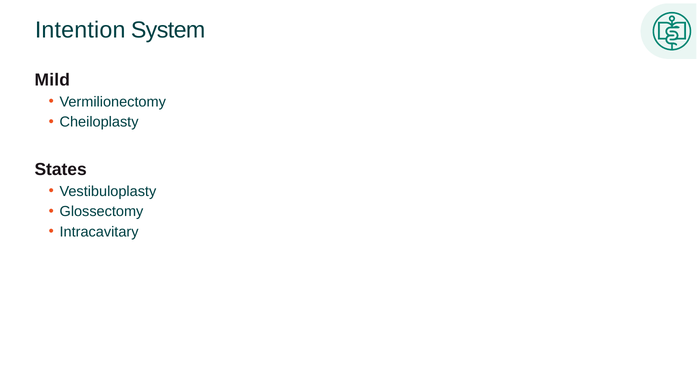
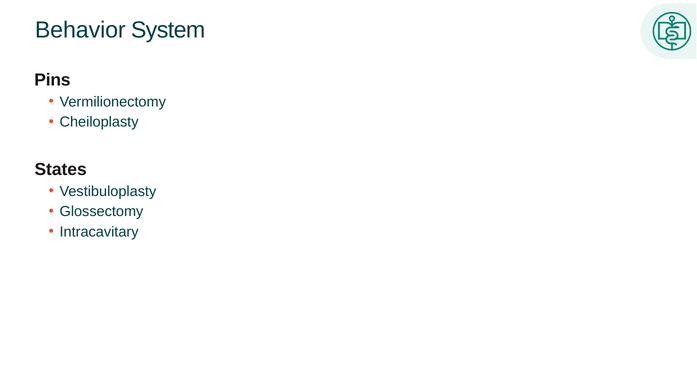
Intention: Intention -> Behavior (80, 30)
Mild: Mild -> Pins (52, 80)
